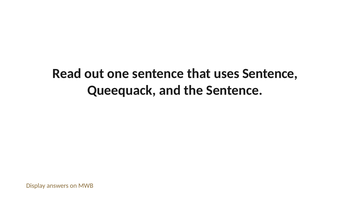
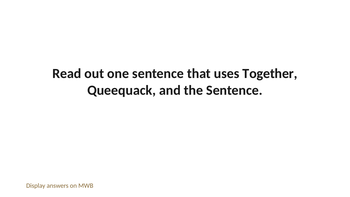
uses Sentence: Sentence -> Together (270, 74)
